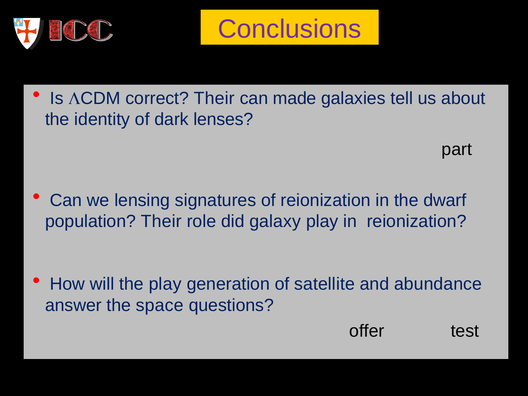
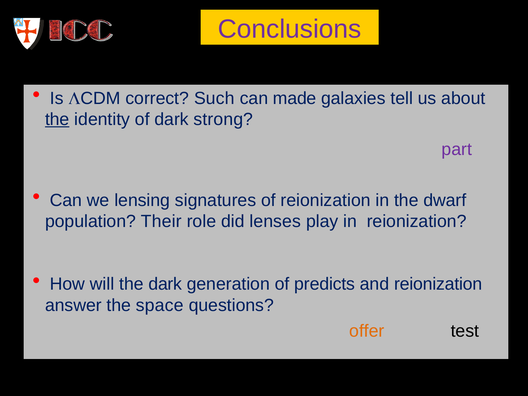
correct Their: Their -> Such (214, 98)
the underline: none -> present (57, 119)
dark lenses: lenses -> strong (223, 119)
part colour: black -> purple (457, 149)
did galaxy: galaxy -> lenses (275, 221)
the play: play -> dark (165, 284)
satellite: satellite -> predicts (325, 284)
and abundance: abundance -> reionization (438, 284)
offer colour: black -> orange (367, 331)
